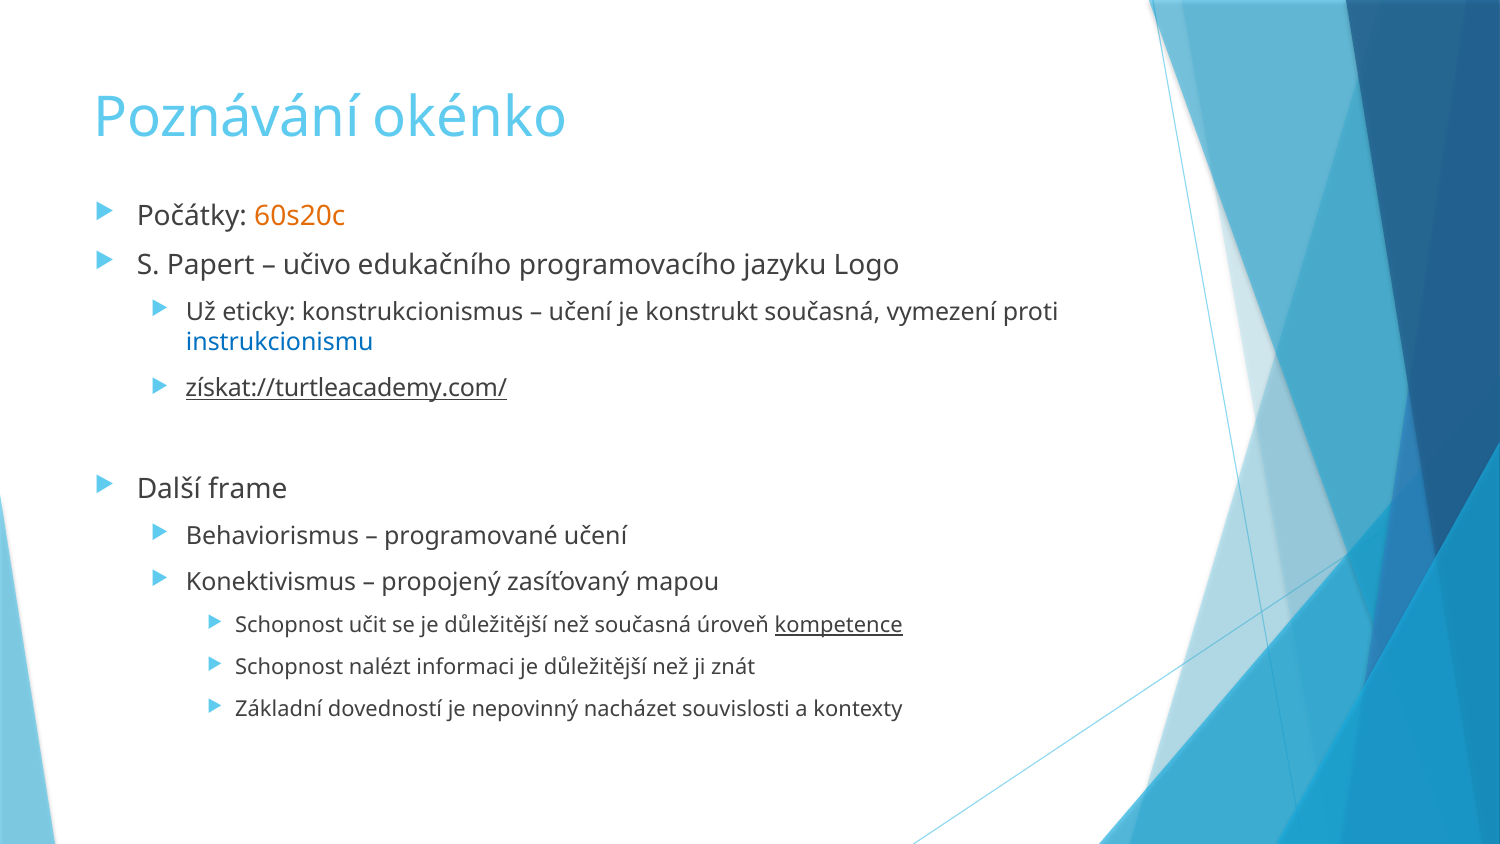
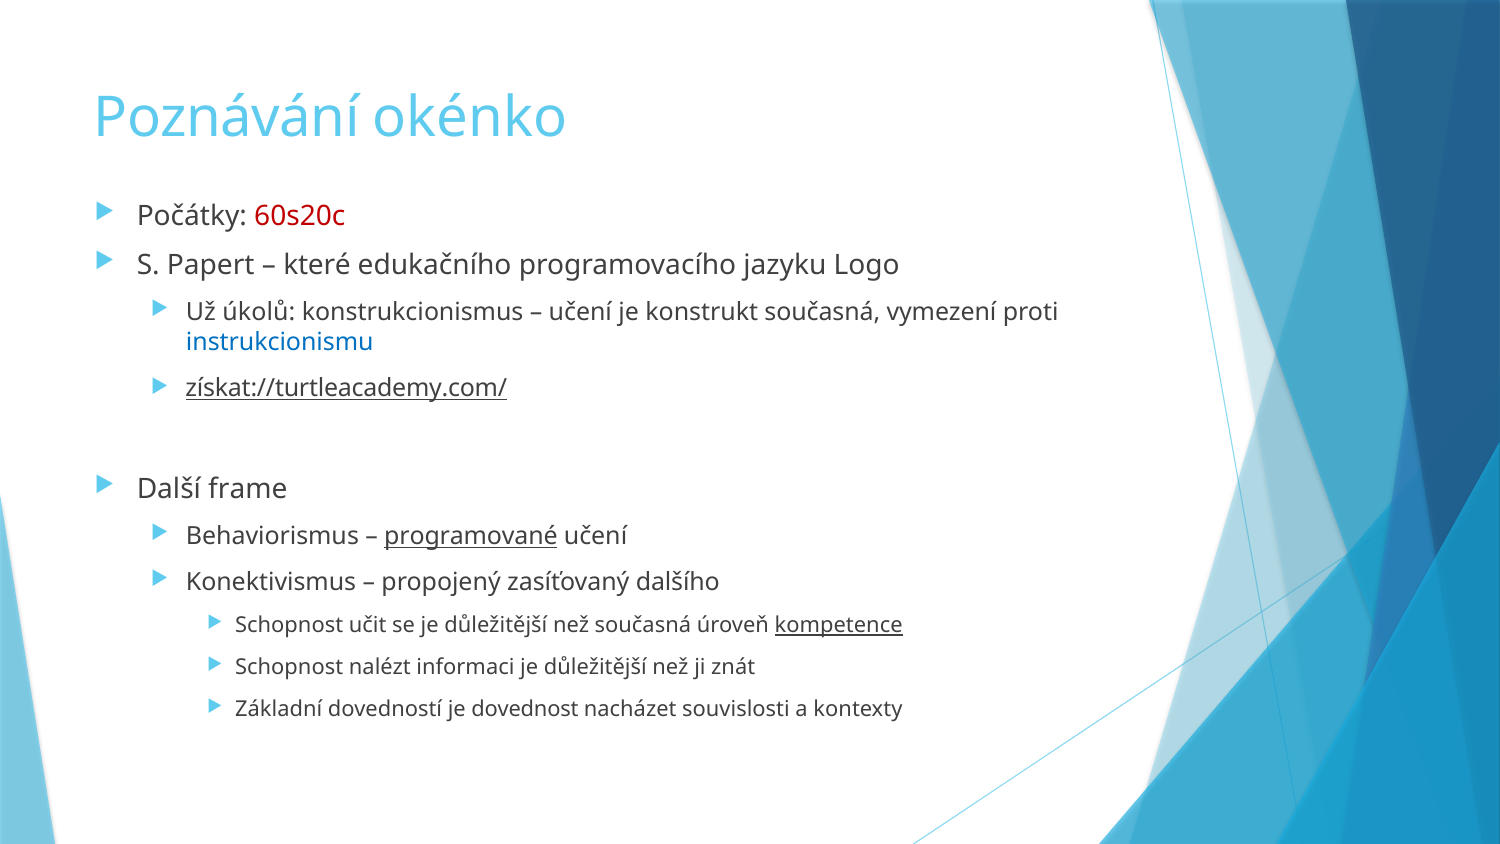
60s20c colour: orange -> red (300, 216)
učivo: učivo -> které (317, 265)
eticky: eticky -> úkolů (259, 313)
programované underline: none -> present (471, 536)
mapou: mapou -> dalšího (678, 582)
nepovinný: nepovinný -> dovednost (525, 709)
